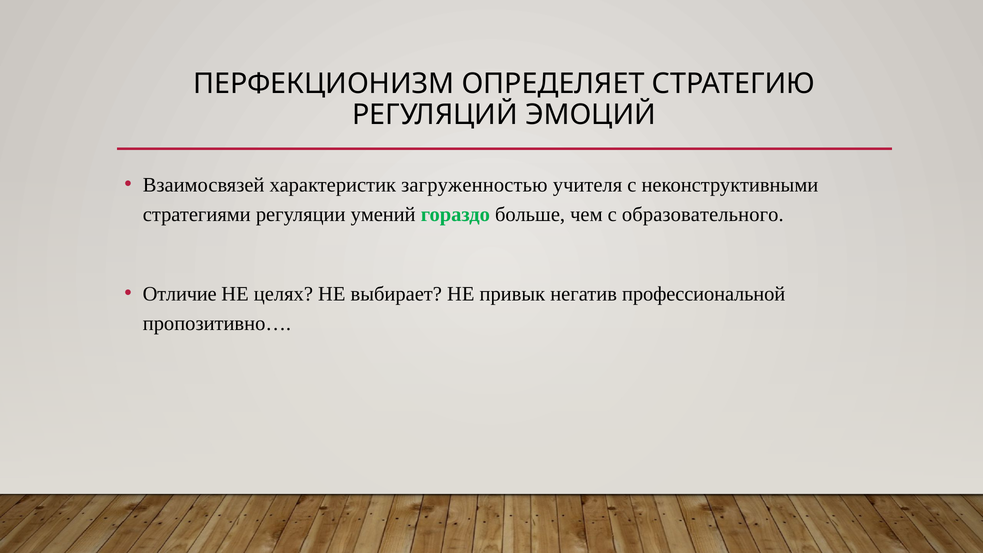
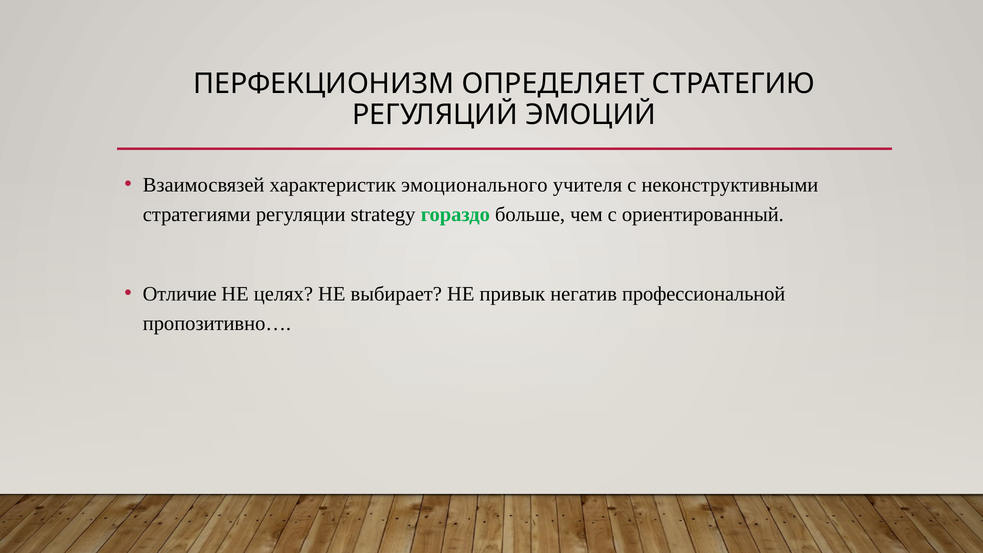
загруженностью: загруженностью -> эмоционального (474, 185)
умений: умений -> strategy (383, 214)
образовательного: образовательного -> ориентированный (703, 214)
